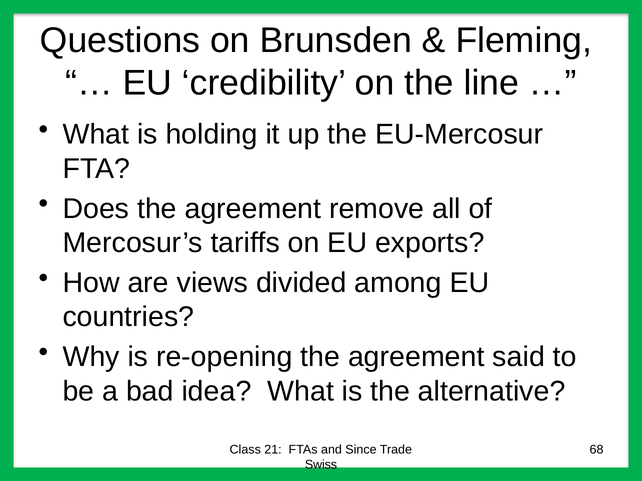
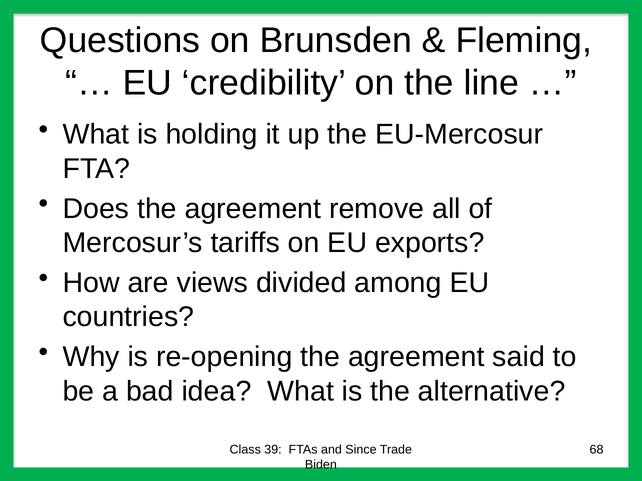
21: 21 -> 39 (273, 450)
Swiss: Swiss -> Biden (321, 465)
